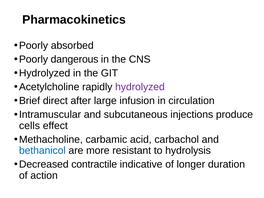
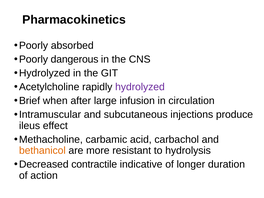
direct: direct -> when (55, 101)
cells: cells -> ileus (30, 126)
bethanicol colour: blue -> orange (42, 151)
